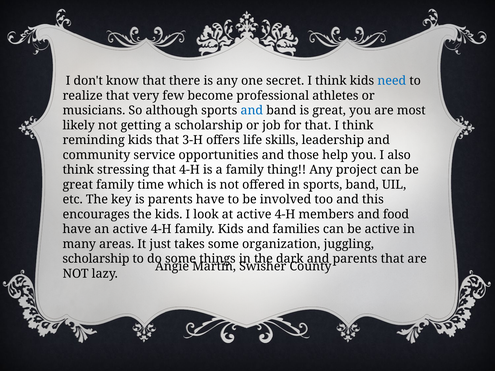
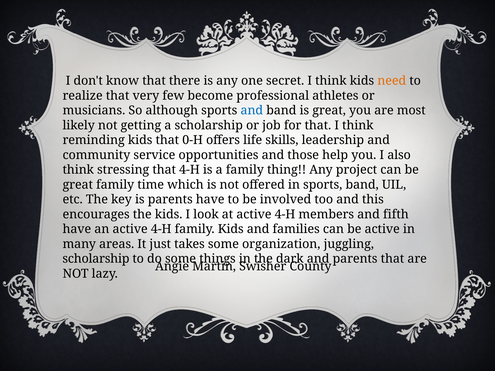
need colour: blue -> orange (392, 81)
3-H: 3-H -> 0-H (193, 140)
food: food -> fifth (396, 214)
